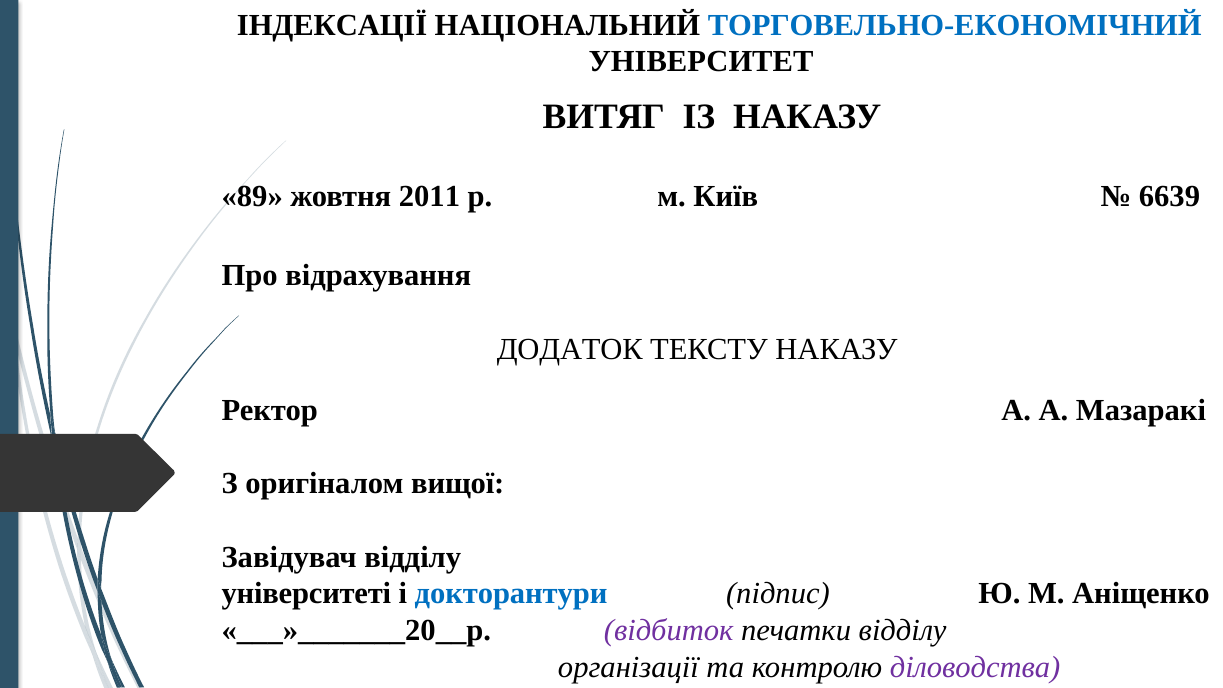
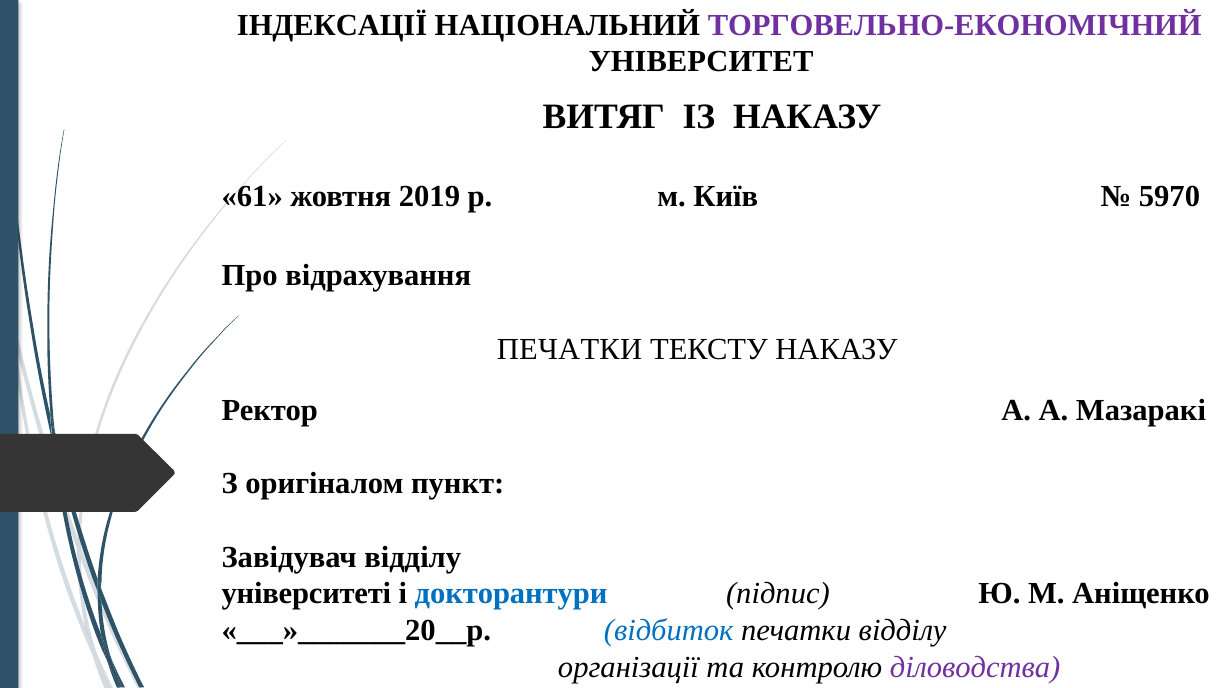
ТОРГОВЕЛЬНО-ЕКОНОМІЧНИЙ colour: blue -> purple (955, 25)
89: 89 -> 61 (252, 196)
2011: 2011 -> 2019 (429, 196)
6639: 6639 -> 5970 (1169, 196)
ДОДАТОК: ДОДАТОК -> ПЕЧАТКИ (570, 349)
вищої: вищої -> пункт (458, 484)
відбиток colour: purple -> blue (669, 630)
